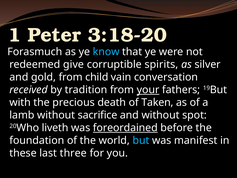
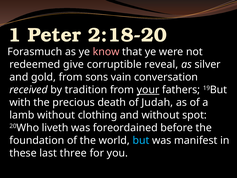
3:18-20: 3:18-20 -> 2:18-20 (127, 35)
know colour: light blue -> pink (106, 52)
spirits: spirits -> reveal (161, 64)
child: child -> sons (97, 77)
Taken: Taken -> Judah (157, 102)
sacrifice: sacrifice -> clothing (98, 115)
foreordained underline: present -> none (125, 128)
